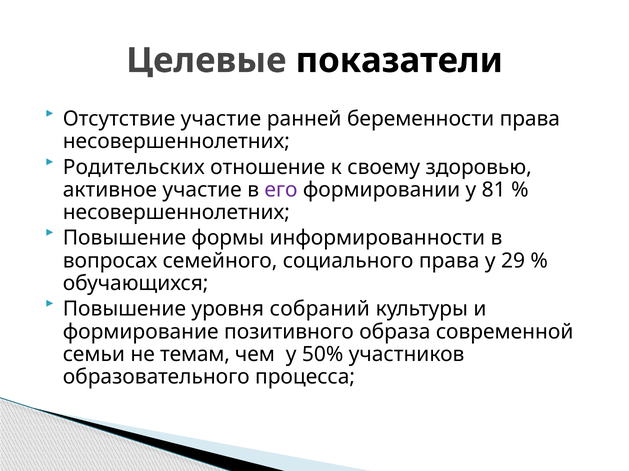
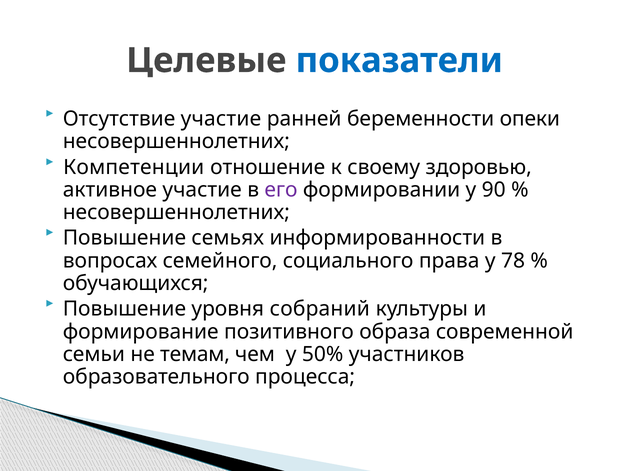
показатели colour: black -> blue (399, 61)
беременности права: права -> опеки (530, 119)
Родительских: Родительских -> Компетенции (134, 167)
81: 81 -> 90 (494, 190)
формы: формы -> семьях (228, 238)
29: 29 -> 78 (513, 261)
